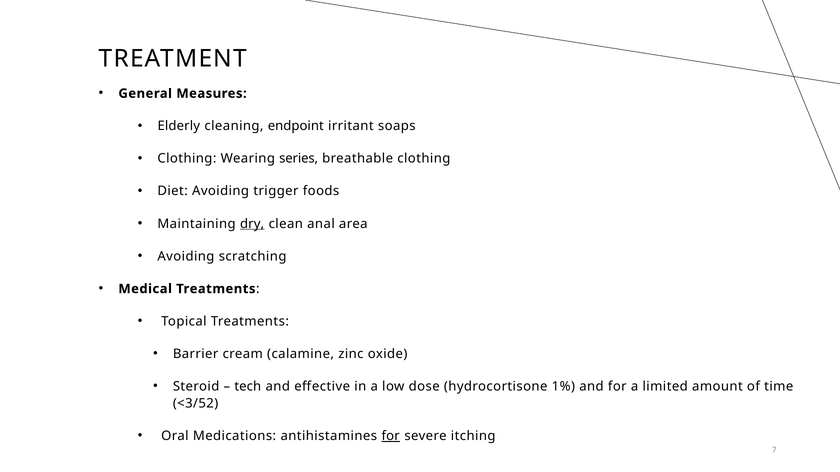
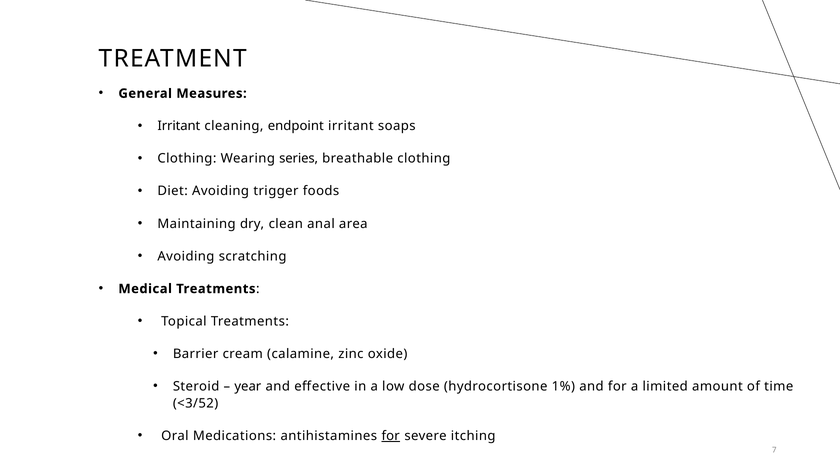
Elderly: Elderly -> Irritant (179, 126)
dry underline: present -> none (252, 224)
tech: tech -> year (248, 387)
